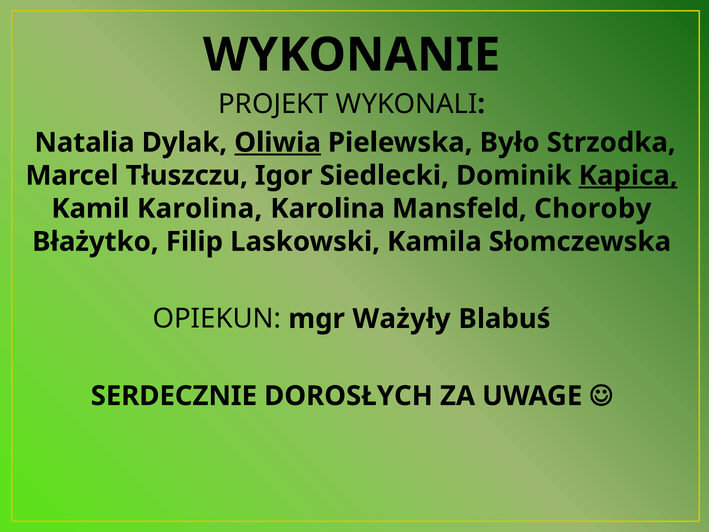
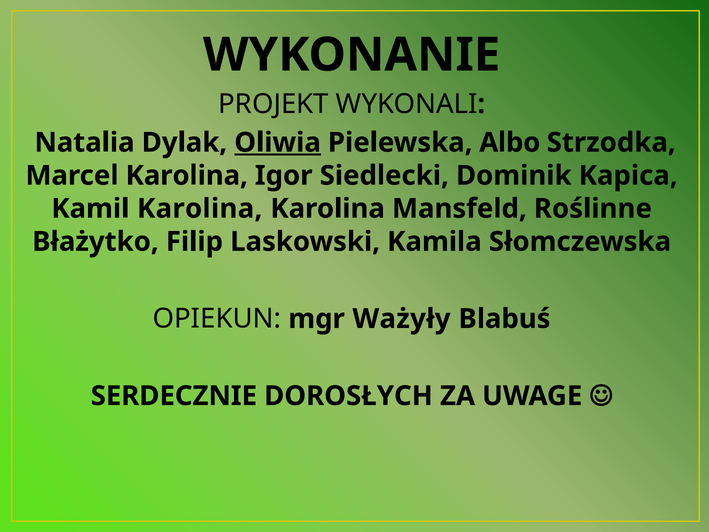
Było: Było -> Albo (510, 142)
Marcel Tłuszczu: Tłuszczu -> Karolina (187, 176)
Kapica underline: present -> none (628, 176)
Choroby: Choroby -> Roślinne (593, 209)
